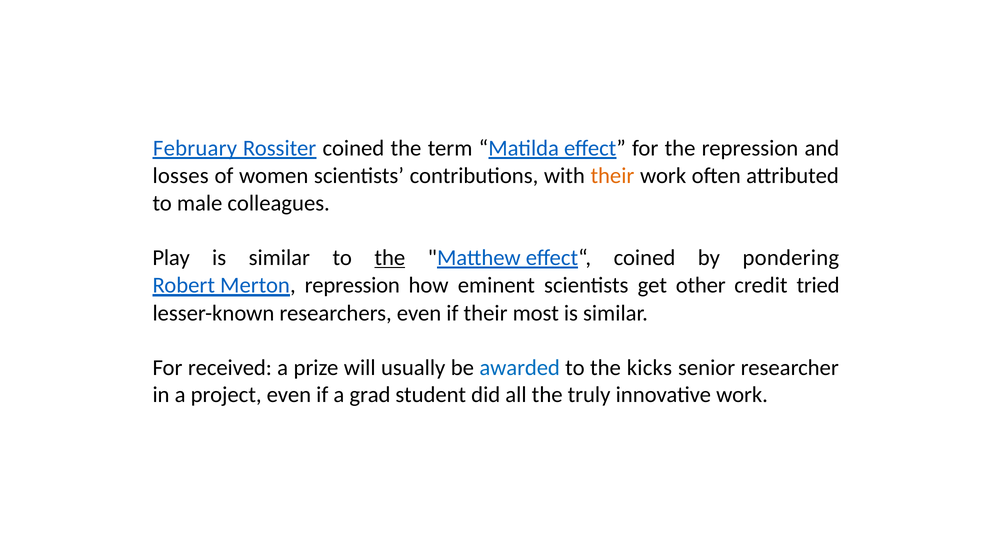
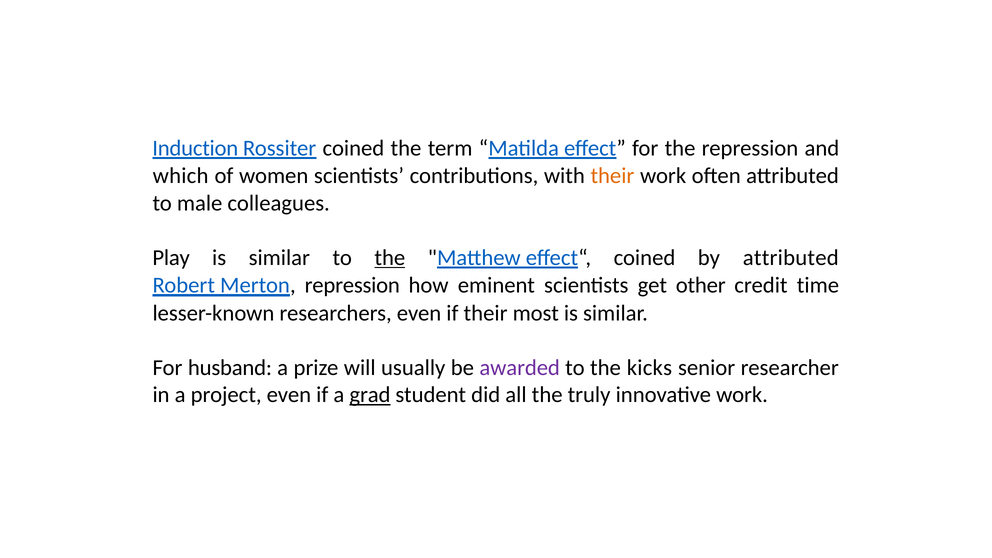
February: February -> Induction (195, 148)
losses: losses -> which (181, 176)
by pondering: pondering -> attributed (791, 258)
tried: tried -> time (818, 285)
received: received -> husband (230, 368)
awarded colour: blue -> purple (520, 368)
grad underline: none -> present (370, 395)
